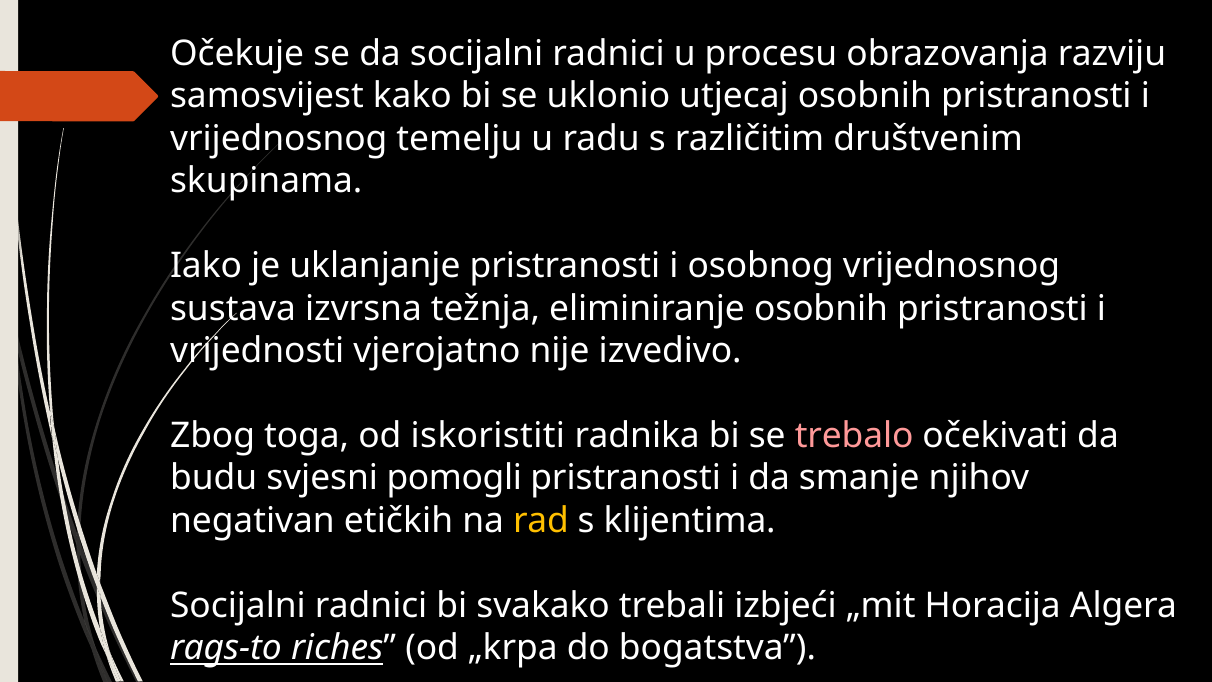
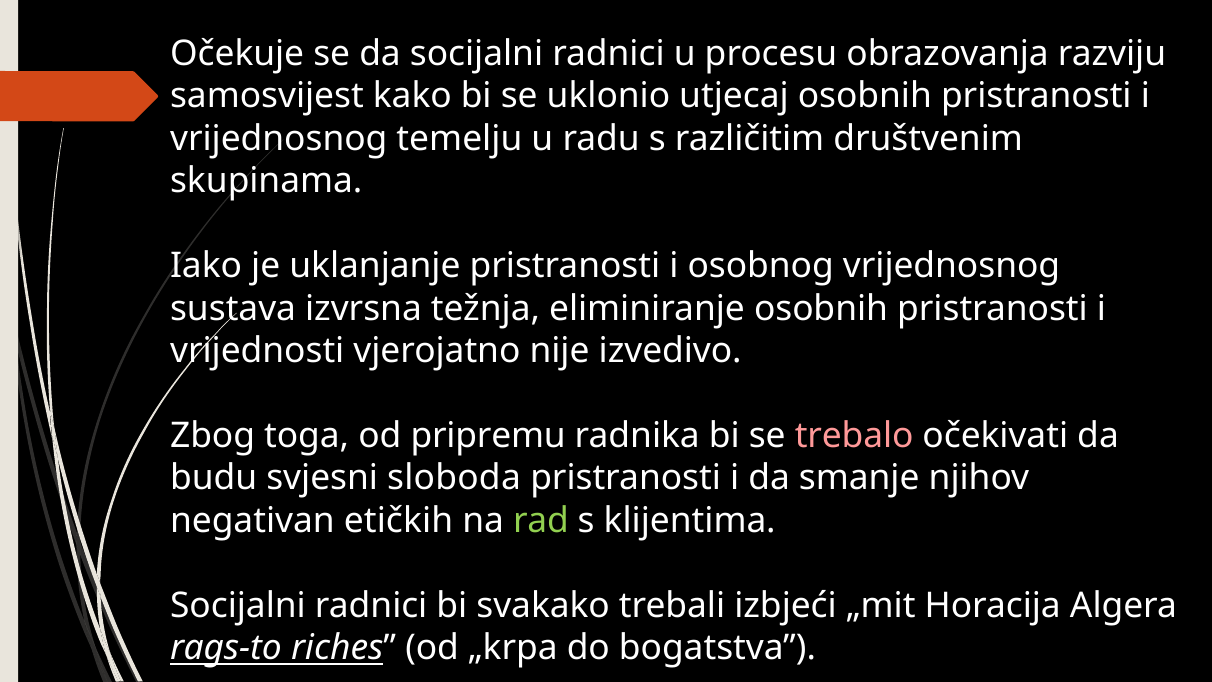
iskoristiti: iskoristiti -> pripremu (488, 436)
pomogli: pomogli -> sloboda (454, 478)
rad colour: yellow -> light green (541, 520)
